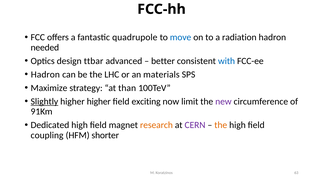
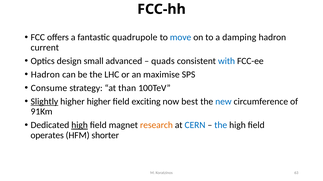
radiation: radiation -> damping (239, 37)
needed: needed -> current (45, 48)
ttbar: ttbar -> small (94, 61)
better: better -> quads (163, 61)
materials: materials -> maximise (161, 75)
Maximize: Maximize -> Consume (49, 88)
limit: limit -> best (190, 102)
new colour: purple -> blue (223, 102)
high underline: none -> present (80, 126)
CERN colour: purple -> blue (195, 126)
the colour: orange -> blue (221, 126)
coupling: coupling -> operates (47, 136)
